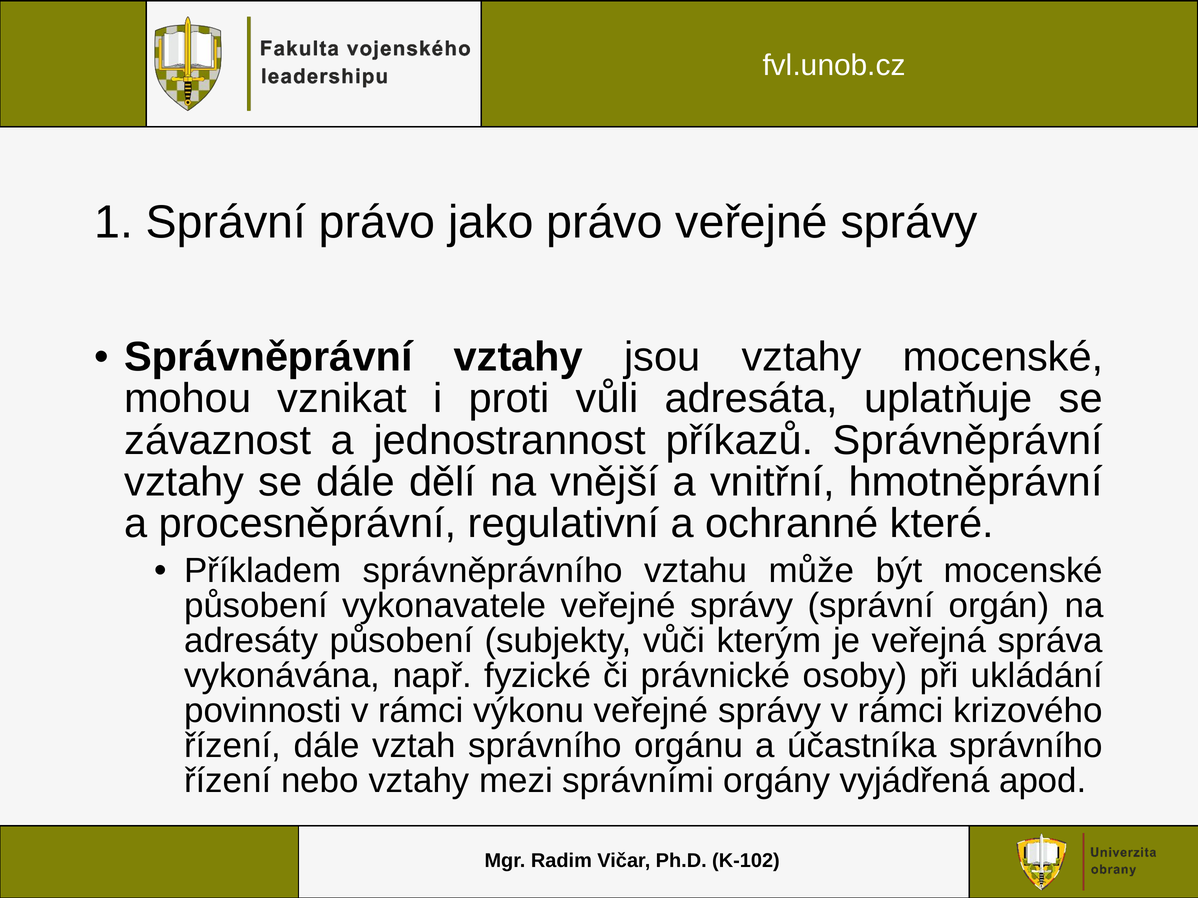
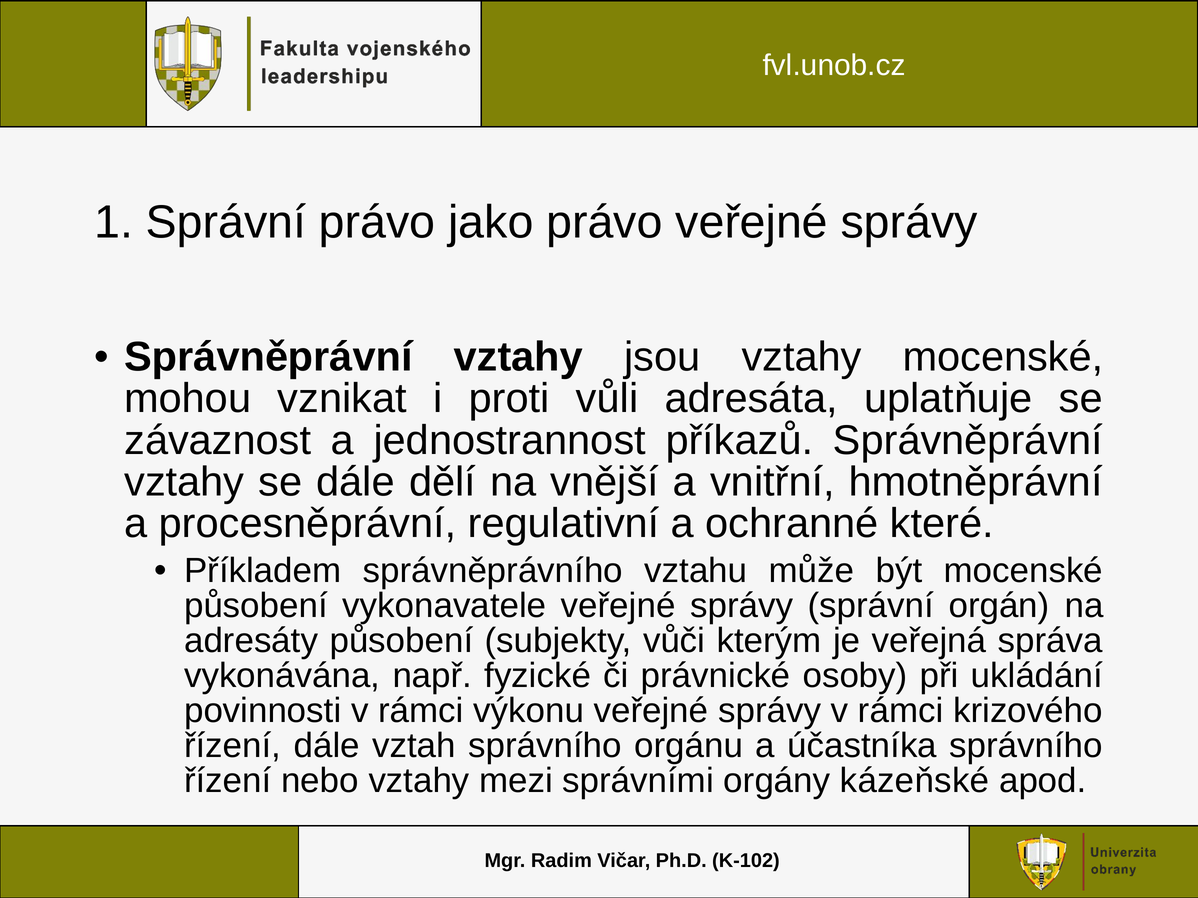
vyjádřená: vyjádřená -> kázeňské (915, 781)
